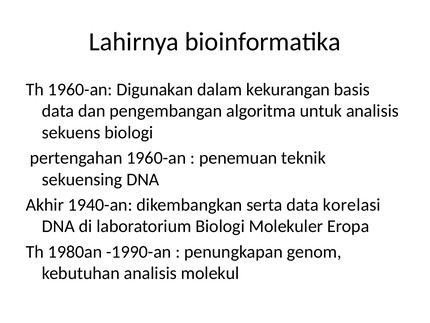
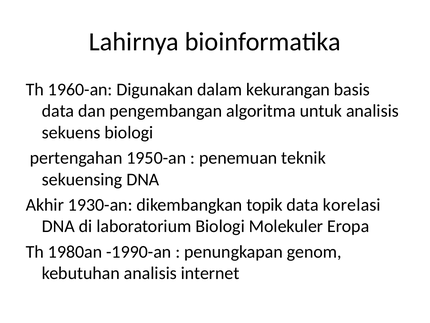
pertengahan 1960-an: 1960-an -> 1950-an (156, 158)
1940-an: 1940-an -> 1930-an (100, 205)
serta: serta -> topik (265, 205)
molekul: molekul -> internet (210, 273)
